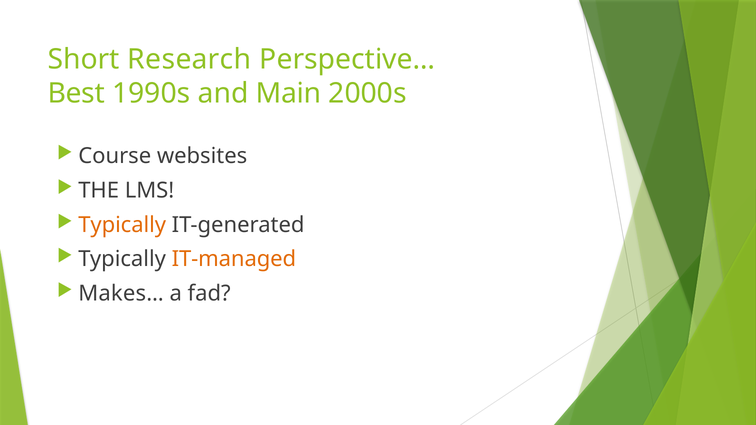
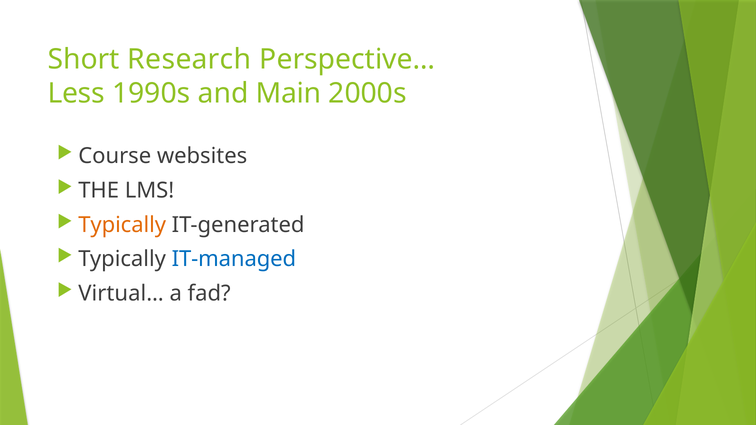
Best: Best -> Less (76, 94)
IT-managed colour: orange -> blue (234, 259)
Makes…: Makes… -> Virtual… (121, 294)
